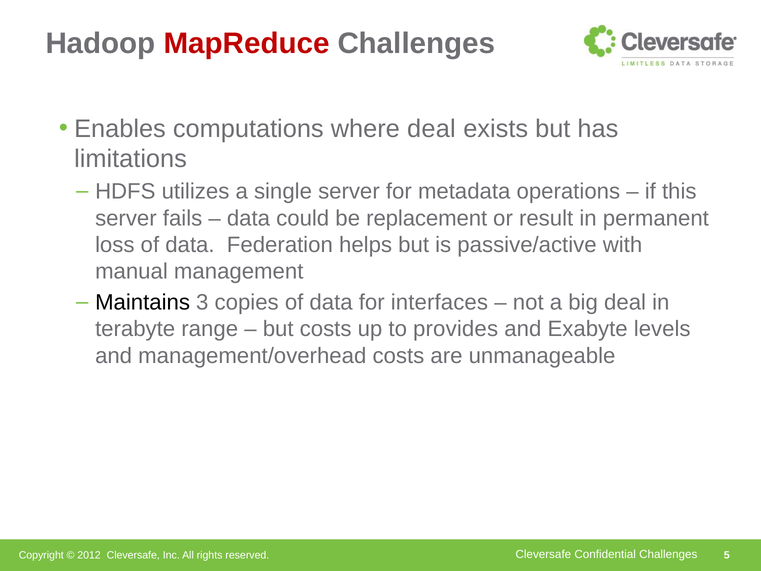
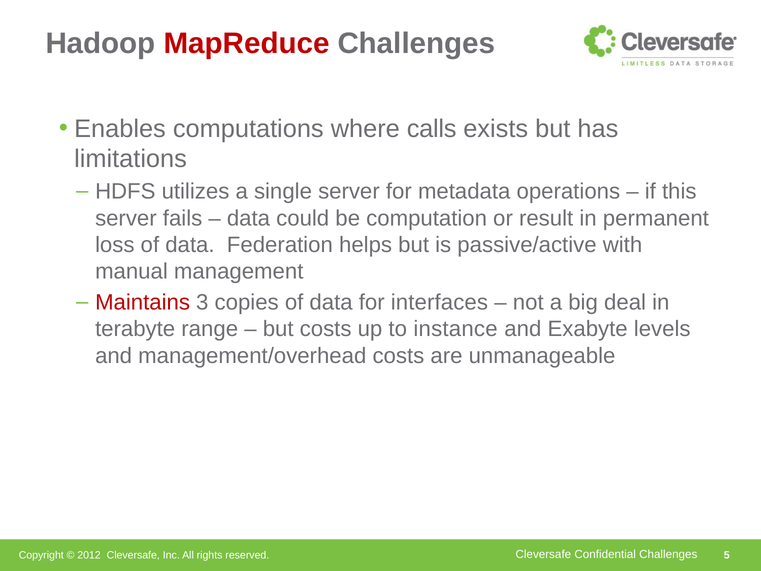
where deal: deal -> calls (432, 129)
replacement: replacement -> computation (427, 218)
Maintains colour: black -> red (143, 302)
provides: provides -> instance (456, 329)
